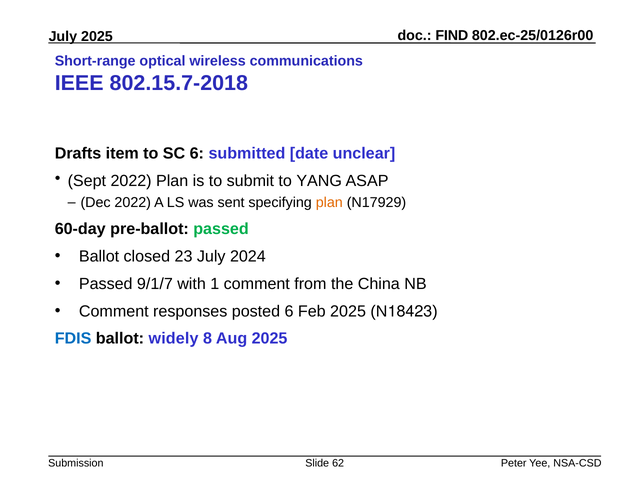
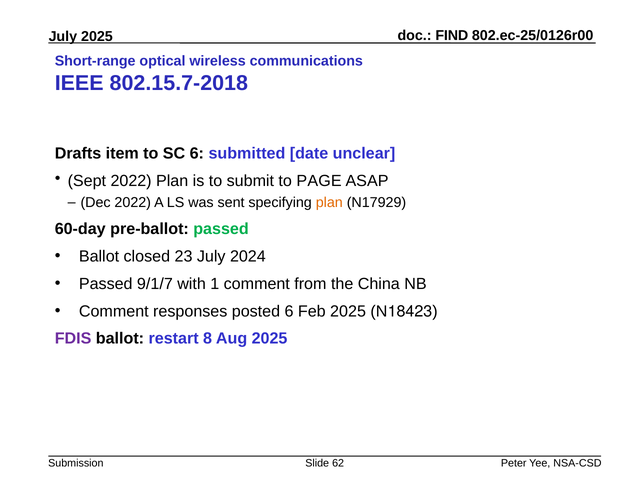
YANG: YANG -> PAGE (319, 181)
FDIS colour: blue -> purple (73, 339)
widely: widely -> restart (174, 339)
